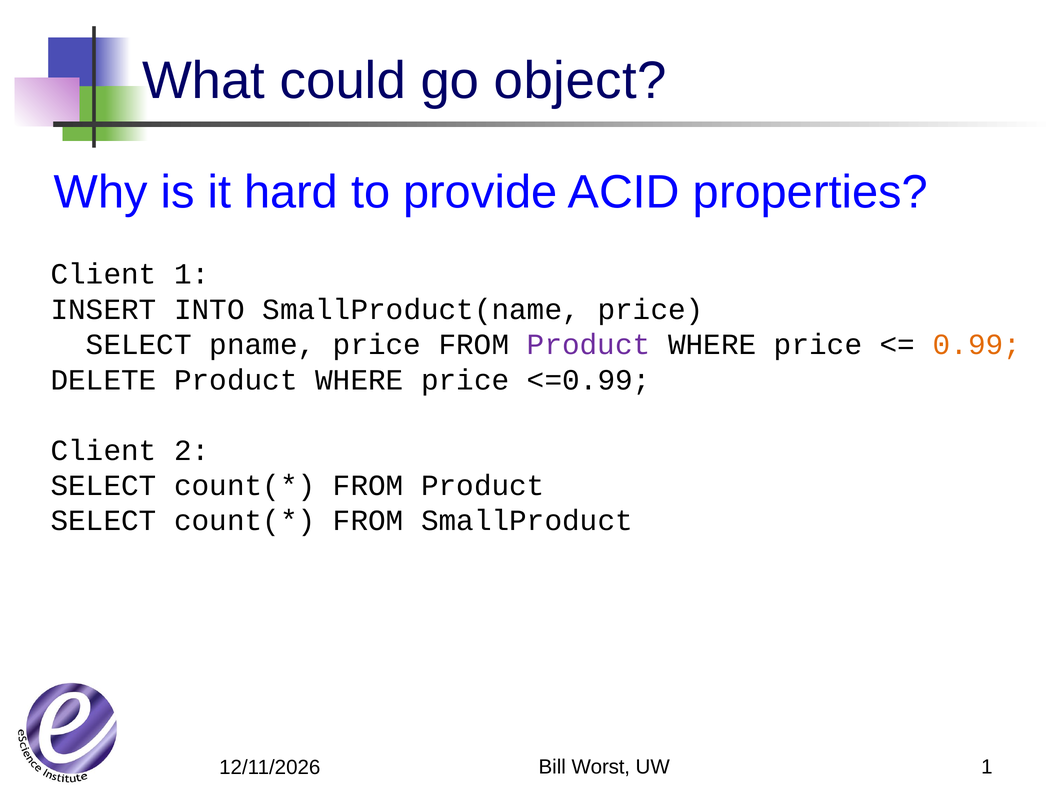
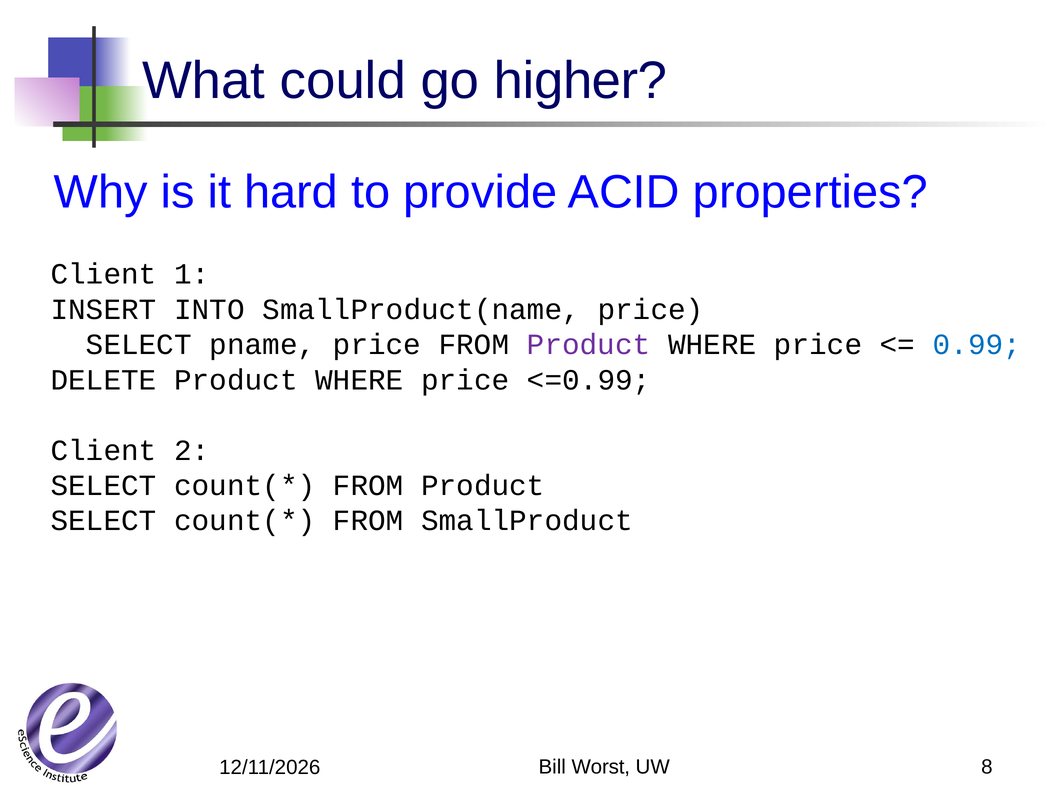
object: object -> higher (581, 81)
0.99 colour: orange -> blue (977, 345)
UW 1: 1 -> 8 (987, 767)
